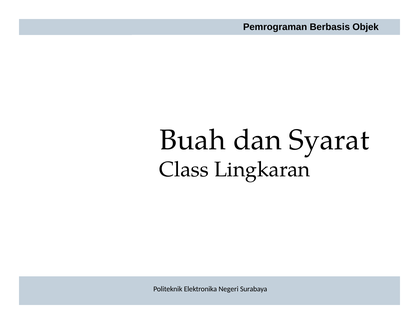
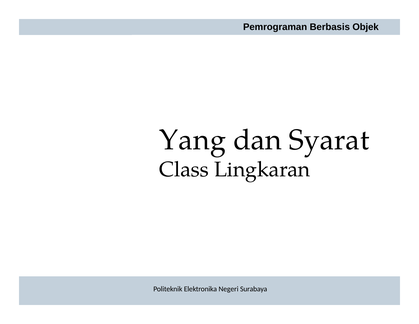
Buah: Buah -> Yang (193, 140)
